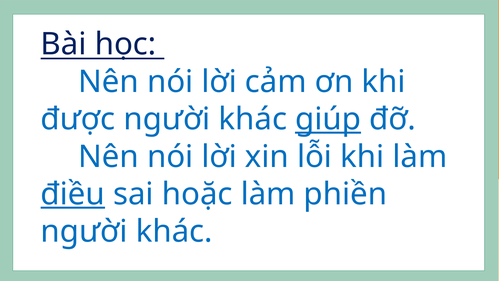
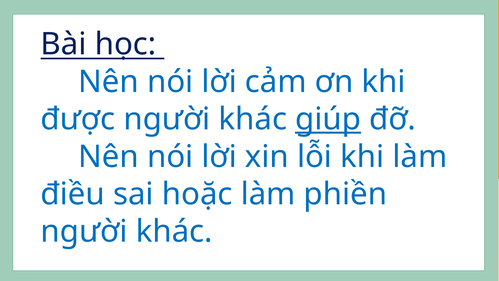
điều underline: present -> none (73, 194)
